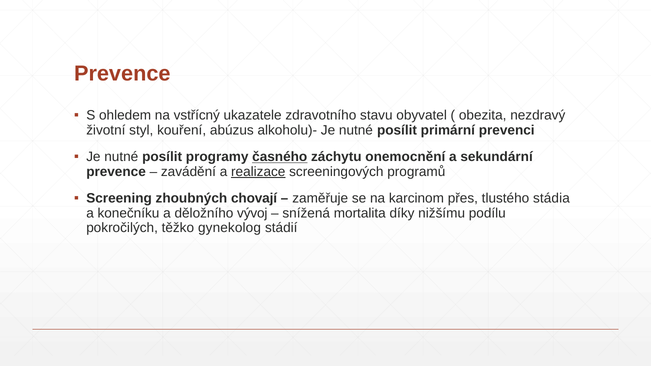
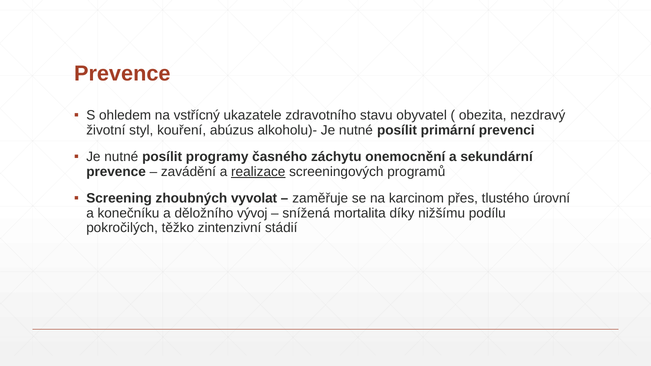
časného underline: present -> none (280, 157)
chovají: chovají -> vyvolat (254, 199)
stádia: stádia -> úrovní (552, 199)
gynekolog: gynekolog -> zintenzivní (230, 228)
